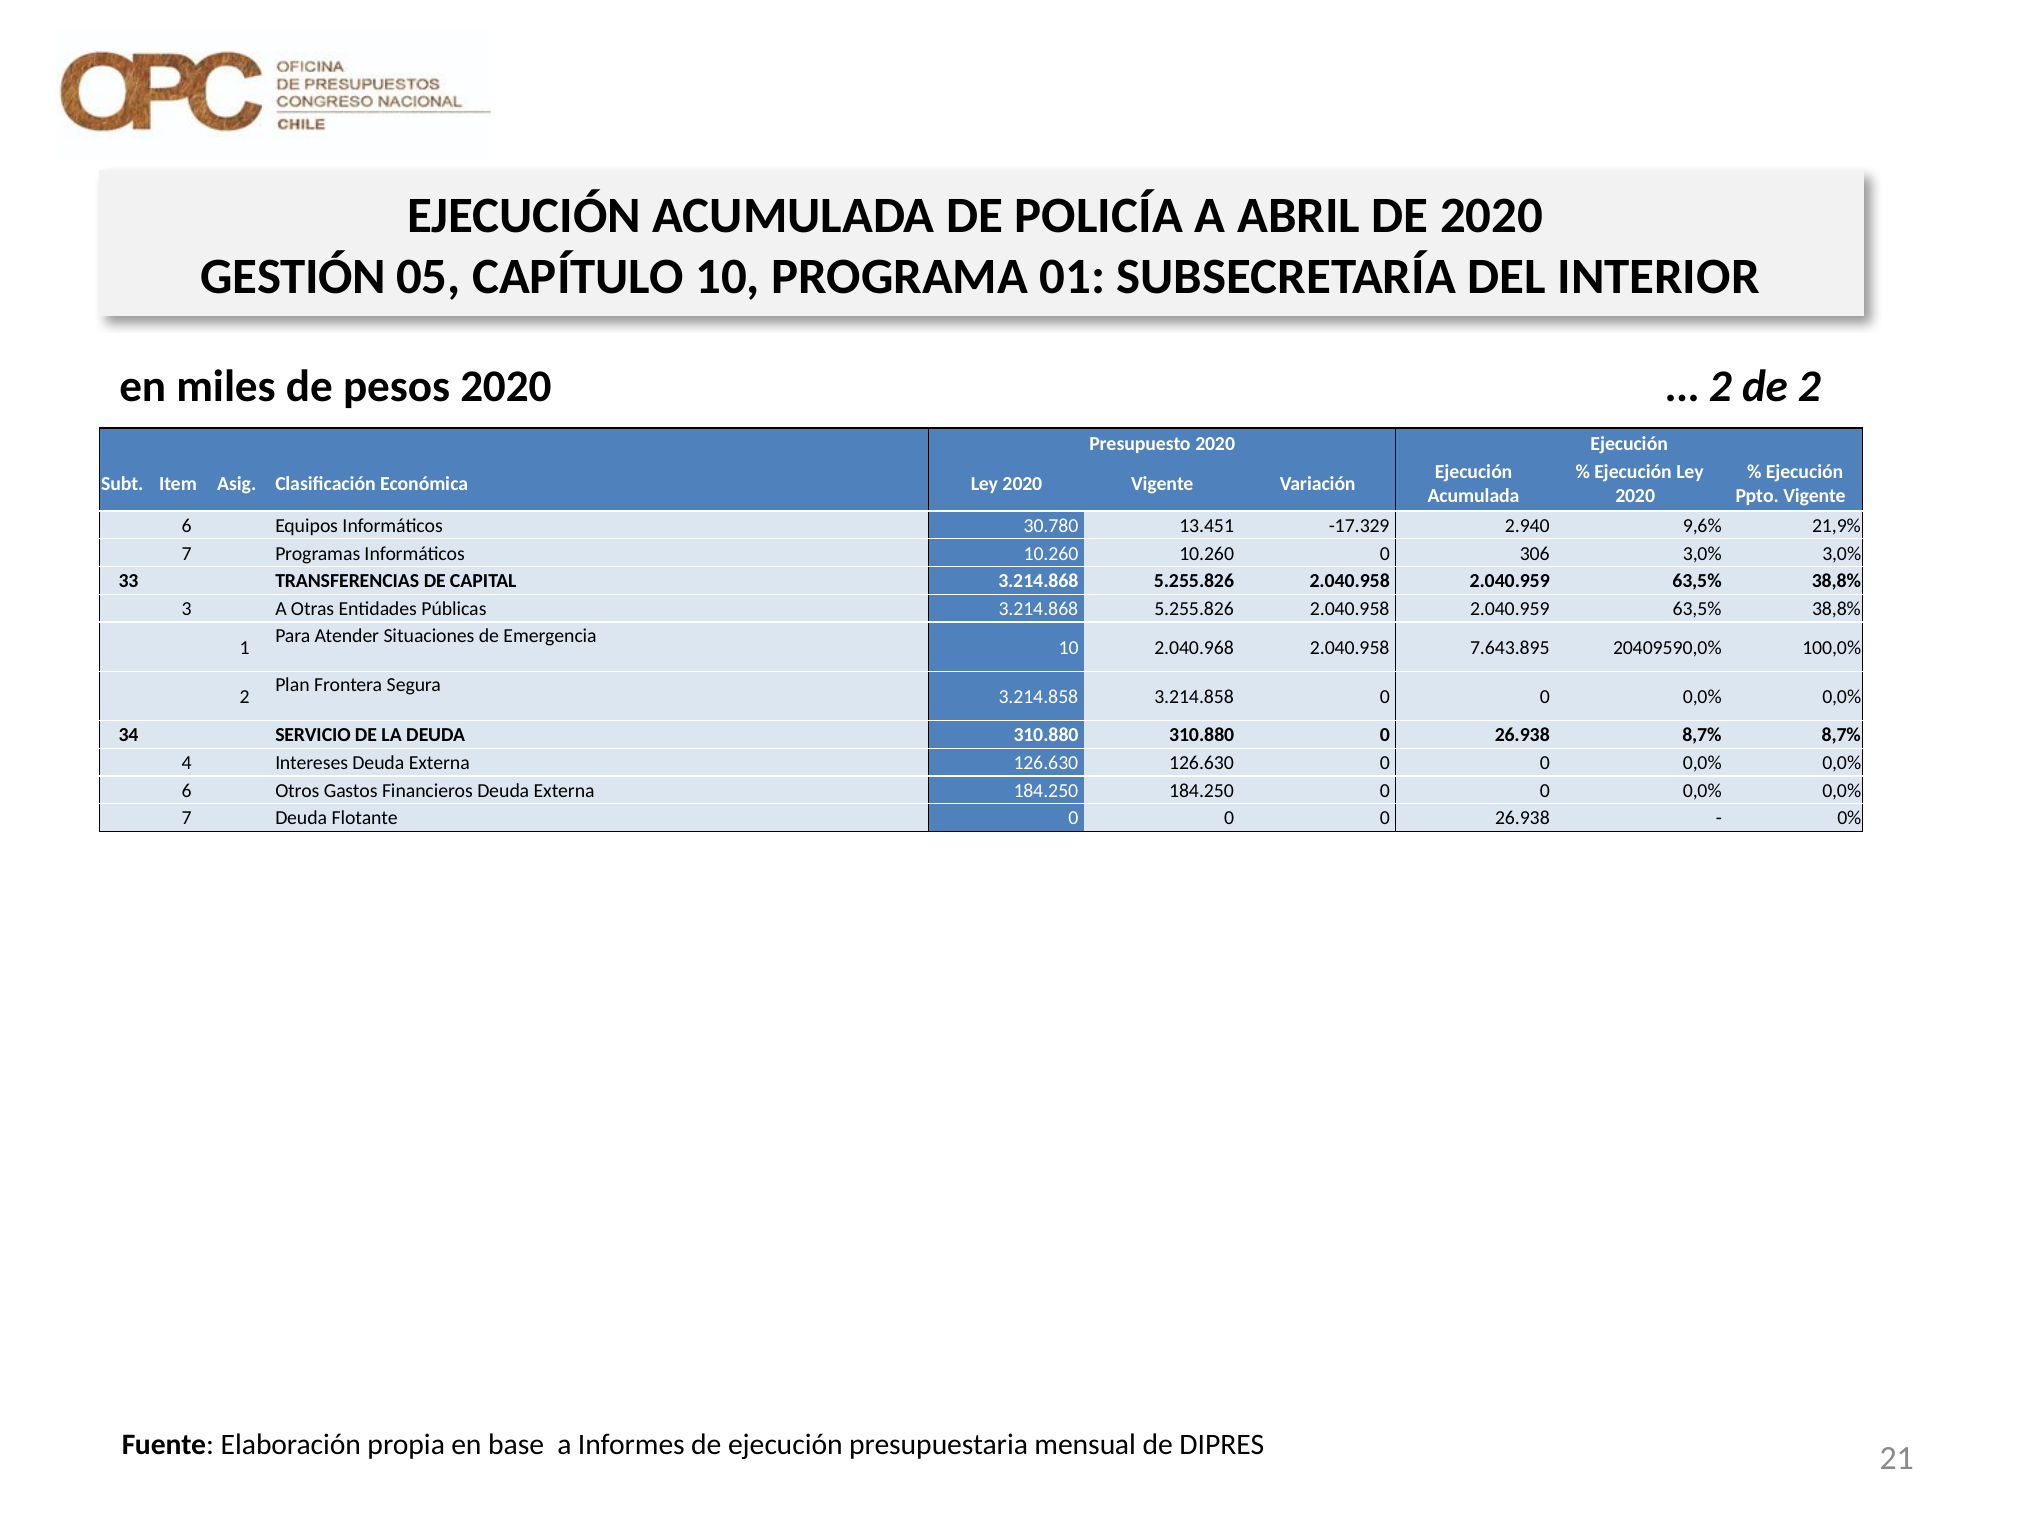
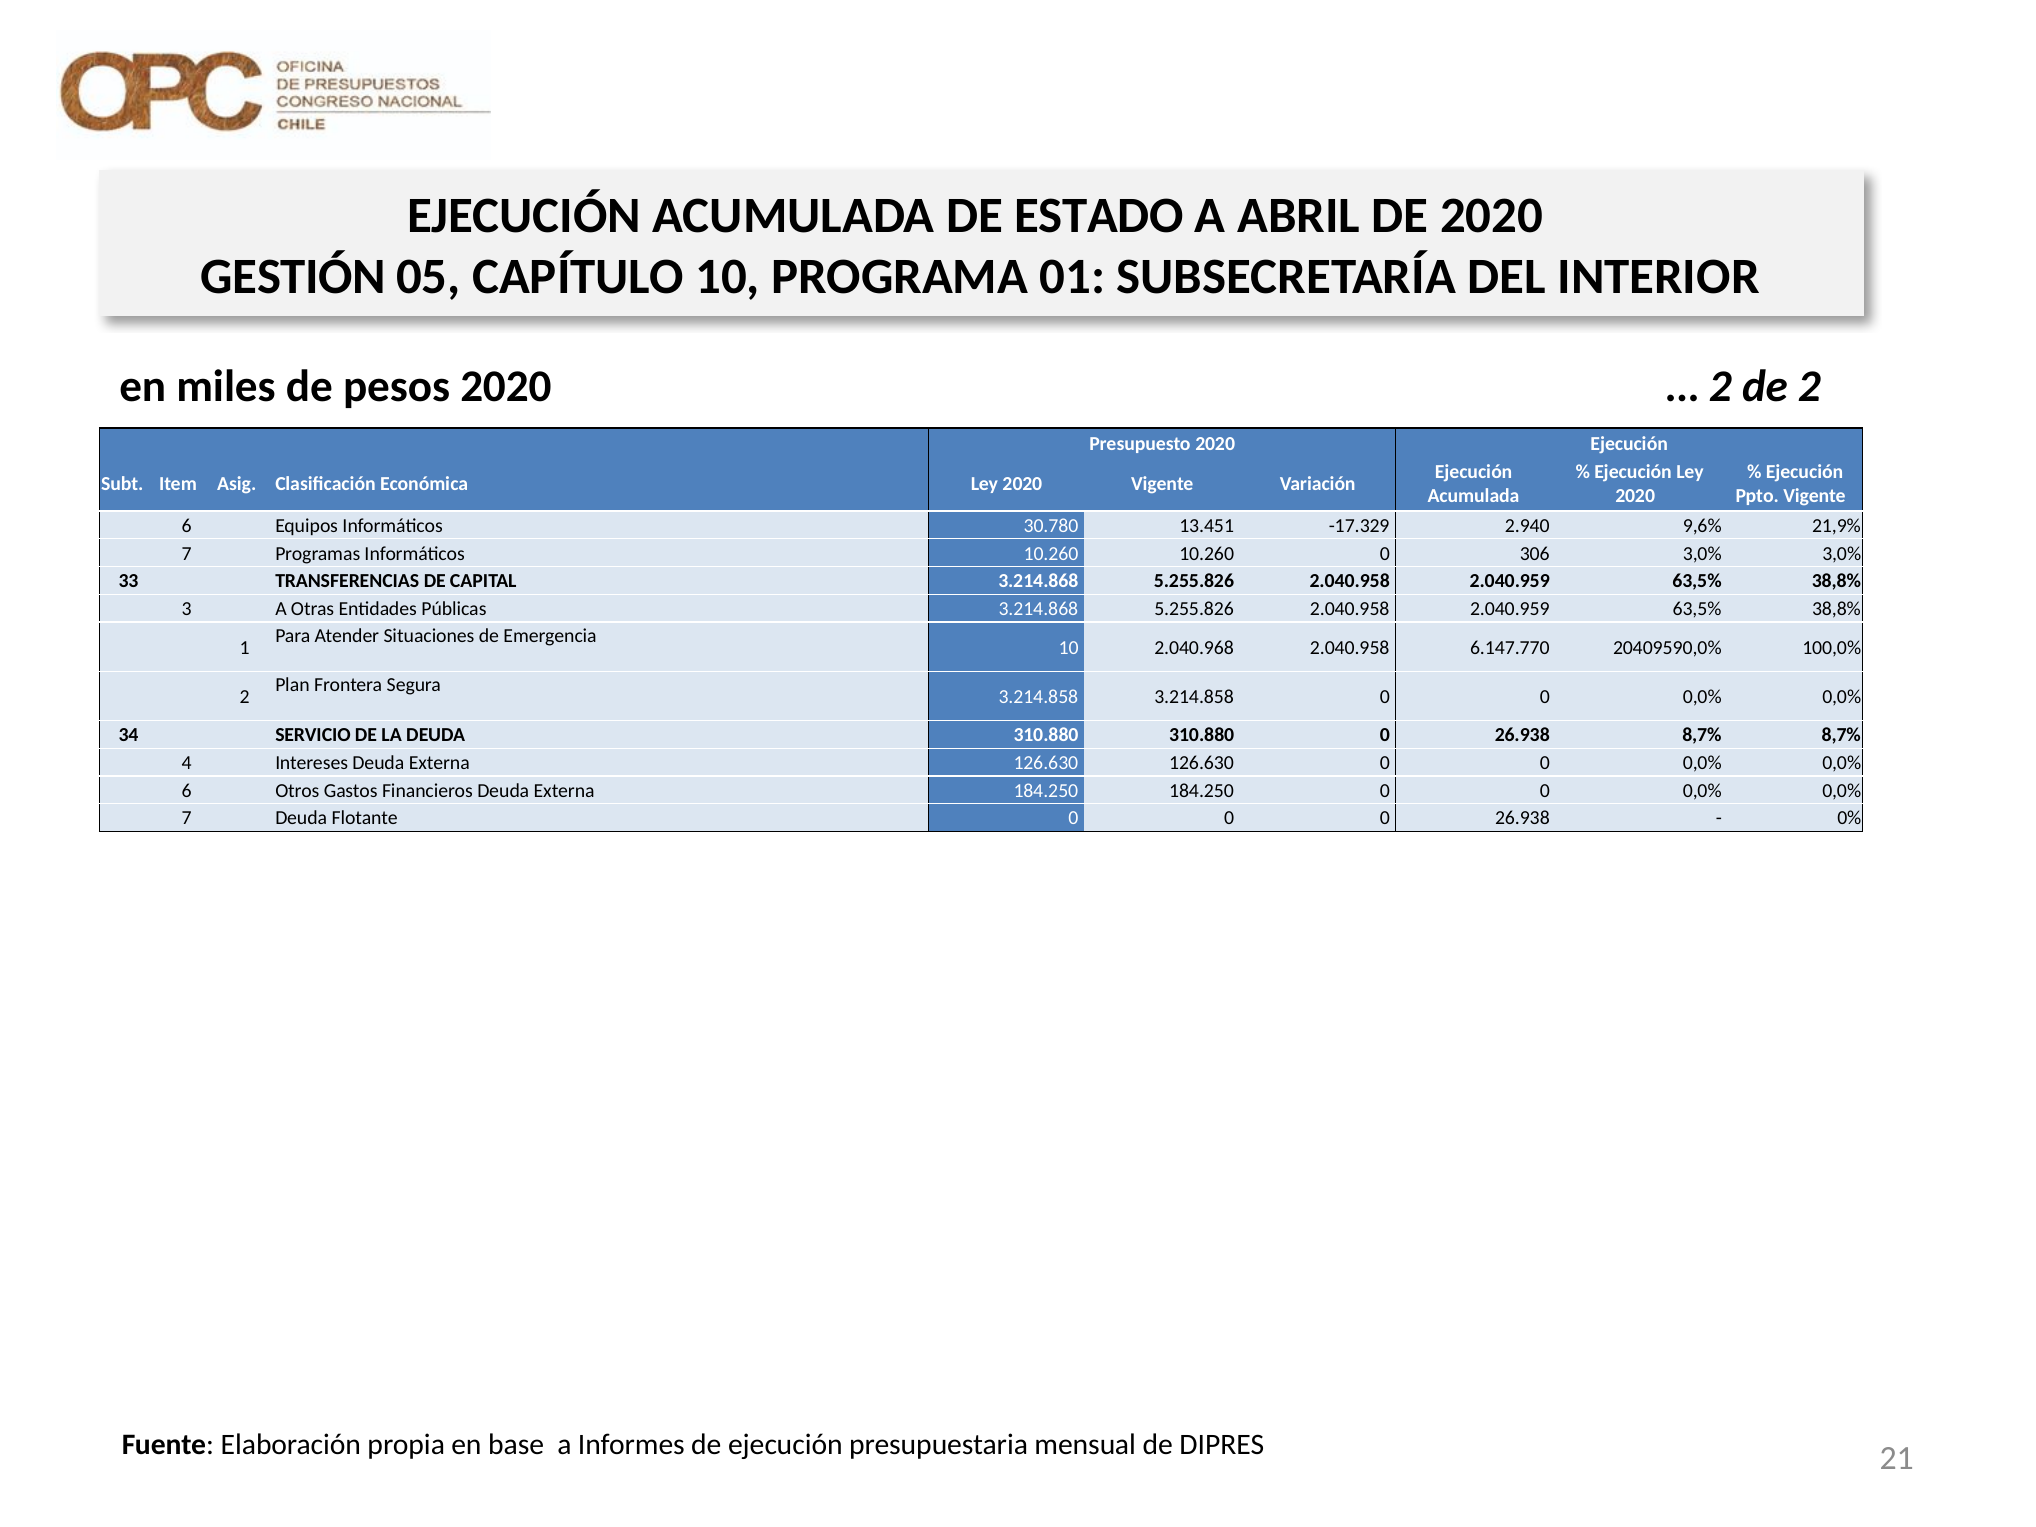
POLICÍA: POLICÍA -> ESTADO (1099, 216)
7.643.895: 7.643.895 -> 6.147.770 (1510, 648)
